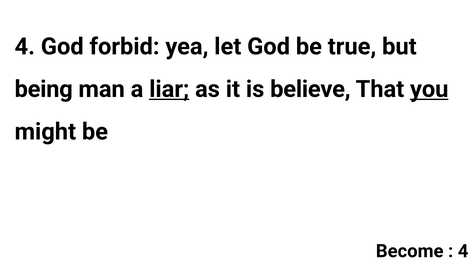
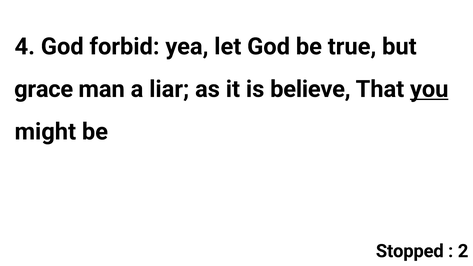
being: being -> grace (44, 89)
liar underline: present -> none (169, 89)
Become: Become -> Stopped (410, 251)
4: 4 -> 2 (463, 251)
